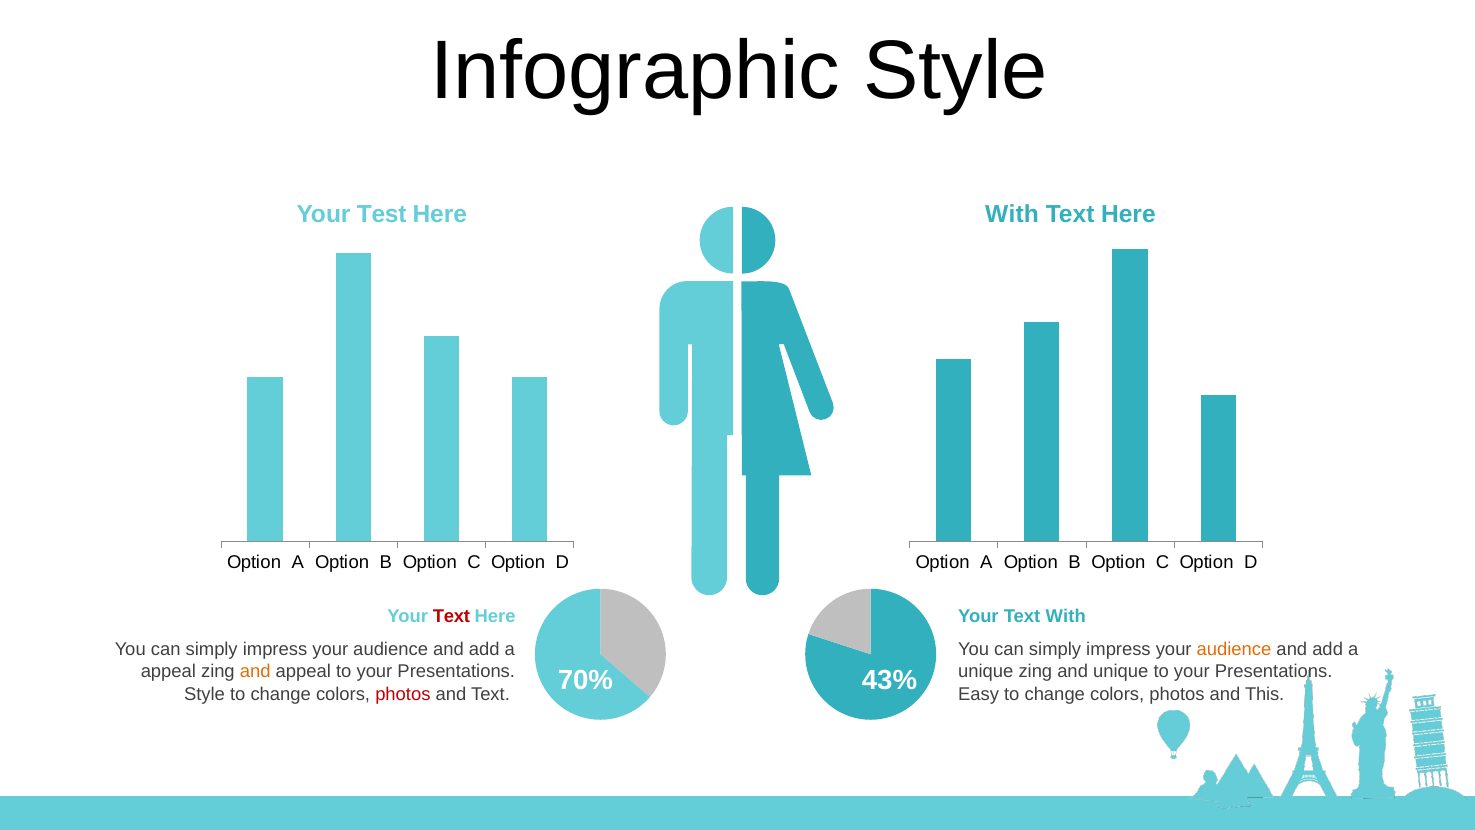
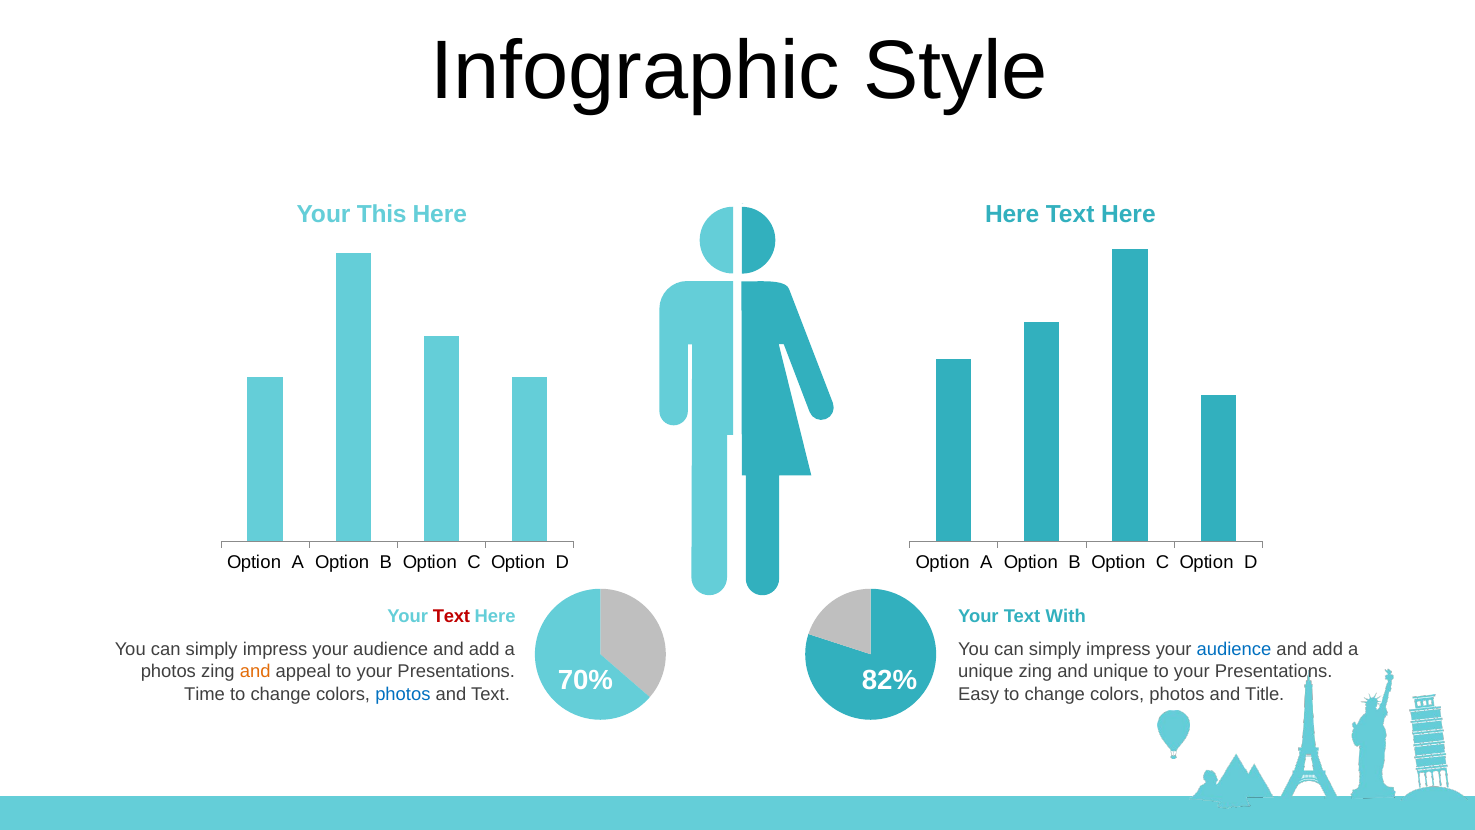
Test: Test -> This (382, 215)
Here With: With -> Here (1012, 215)
audience colour: orange -> blue (1234, 649)
appeal: appeal -> photos (168, 672)
43%: 43% -> 82% (889, 680)
Style: Style -> Time (205, 694)
photos colour: red -> blue (403, 694)
This: This -> Title (1265, 694)
